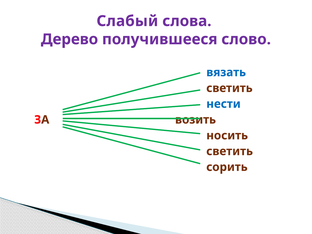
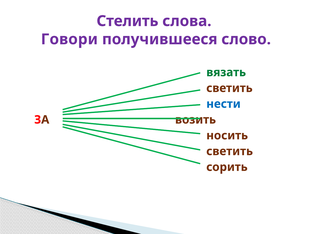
Слабый: Слабый -> Стелить (127, 21)
Дерево: Дерево -> Говори (69, 39)
вязать colour: blue -> green (226, 72)
